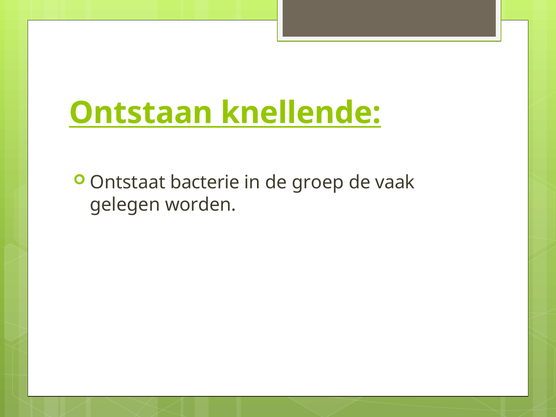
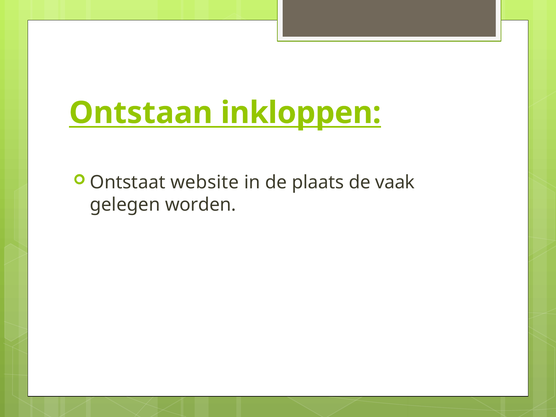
knellende: knellende -> inkloppen (301, 113)
bacterie: bacterie -> website (205, 182)
groep: groep -> plaats (318, 182)
